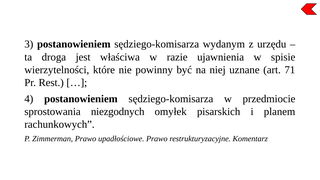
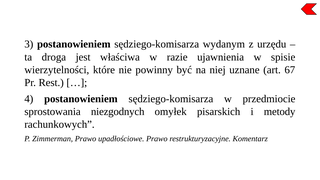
71: 71 -> 67 (290, 70)
planem: planem -> metody (280, 112)
